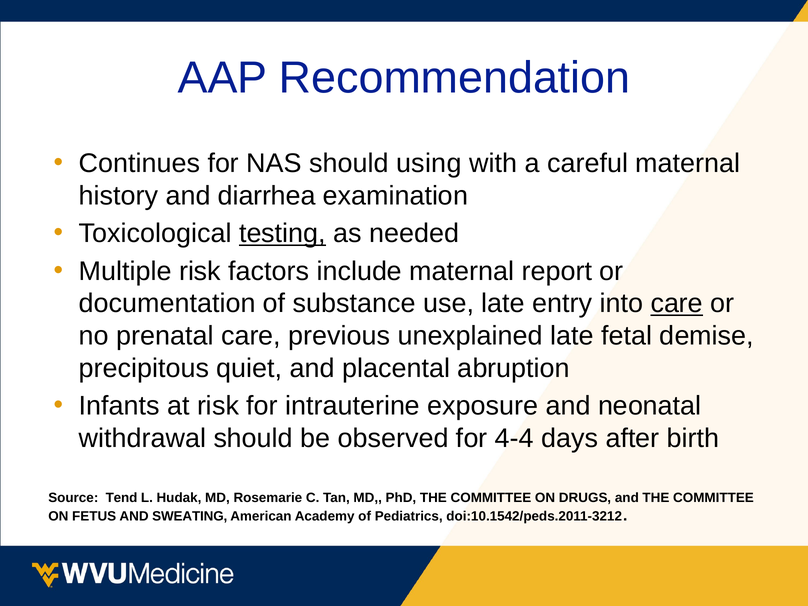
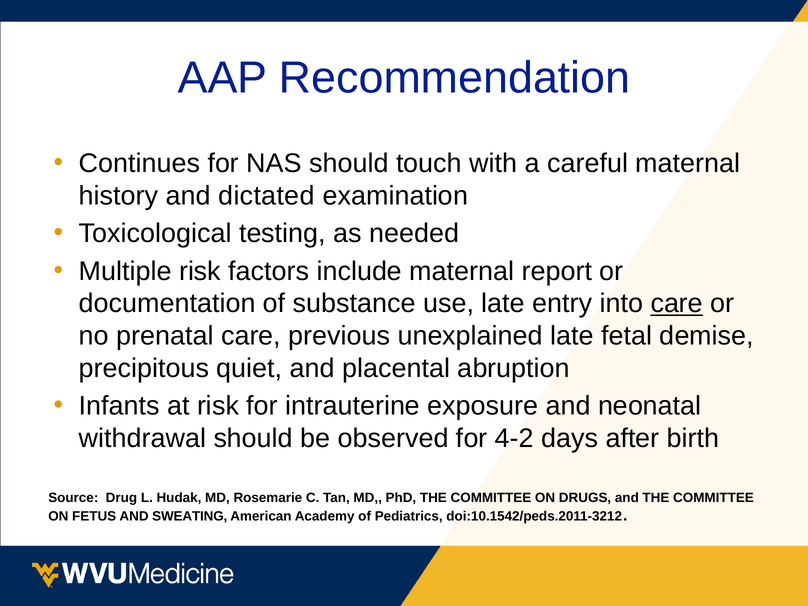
using: using -> touch (429, 163)
diarrhea: diarrhea -> dictated (267, 196)
testing underline: present -> none (282, 234)
4-4: 4-4 -> 4-2 (514, 438)
Tend: Tend -> Drug (121, 498)
